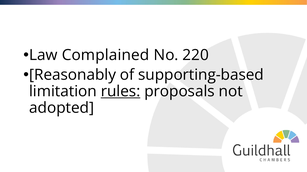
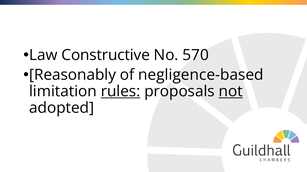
Complained: Complained -> Constructive (106, 55)
220: 220 -> 570 (196, 55)
supporting-based: supporting-based -> negligence-based (201, 75)
not underline: none -> present (231, 92)
